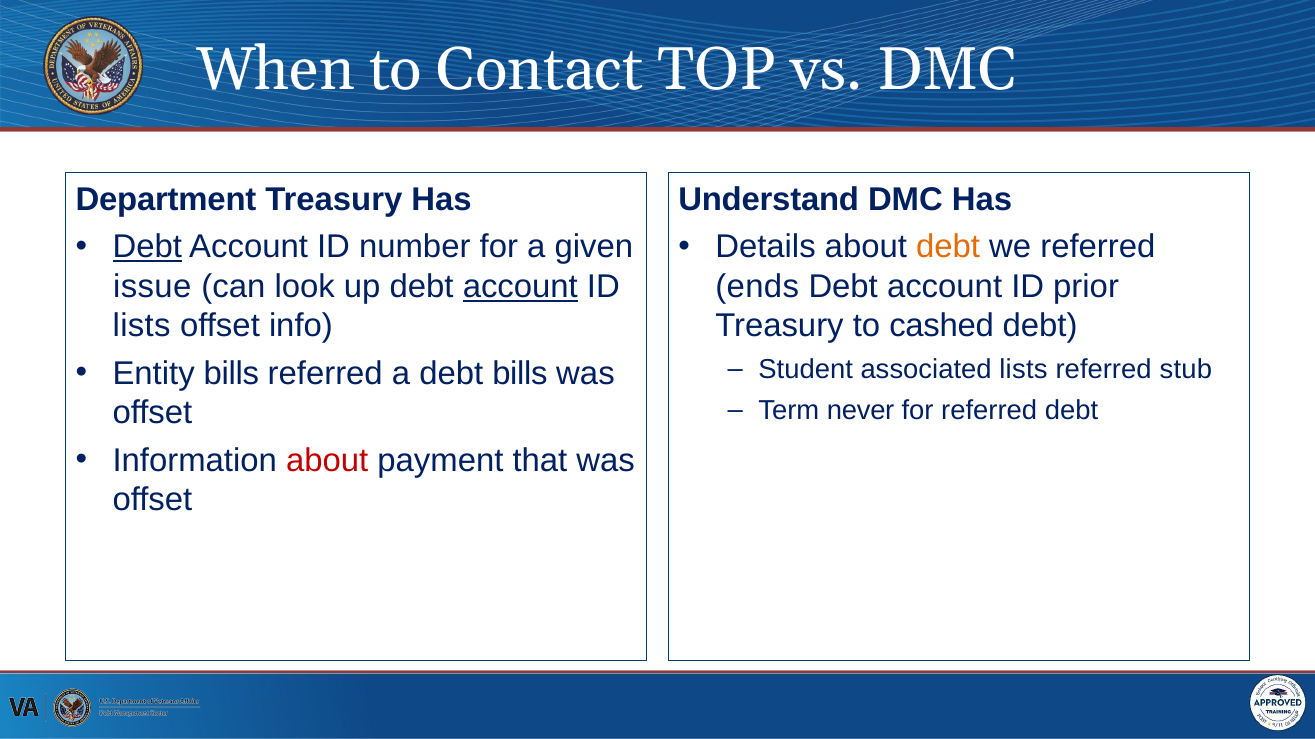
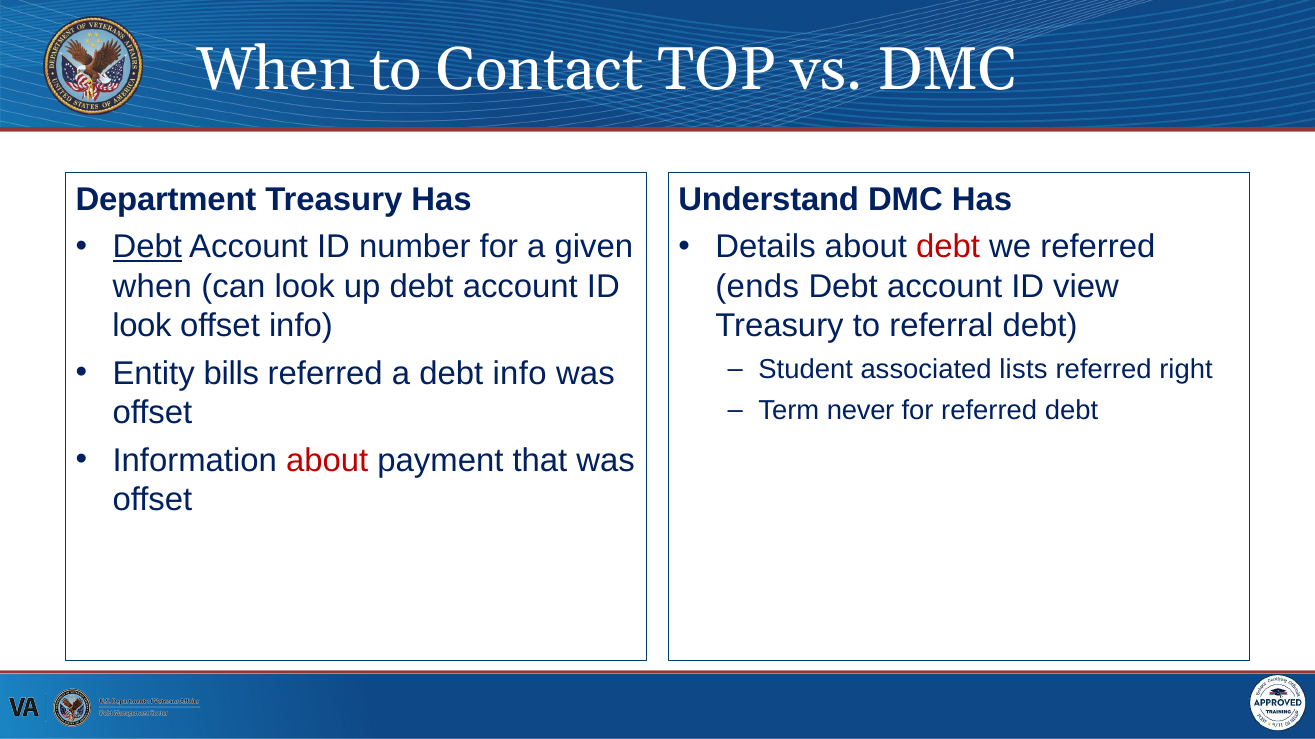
debt colour: orange -> red (948, 247)
issue: issue -> when (152, 287)
account underline: present -> none (520, 287)
prior: prior -> view (1086, 287)
lists: lists -> look (142, 326)
cashed: cashed -> referral (941, 326)
stub: stub -> right (1186, 370)
debt bills: bills -> info (520, 374)
